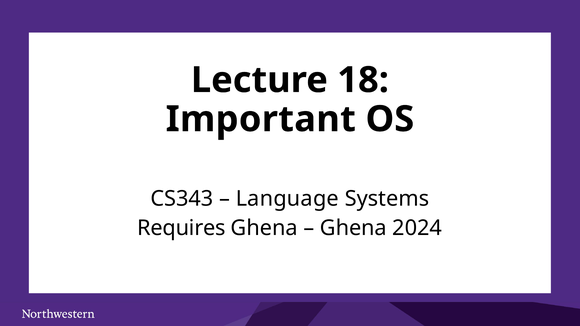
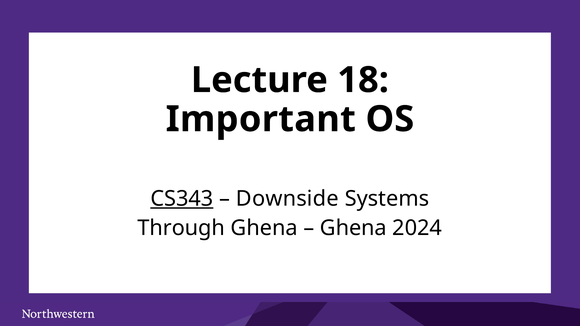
CS343 underline: none -> present (182, 199)
Language: Language -> Downside (287, 199)
Requires: Requires -> Through (181, 228)
